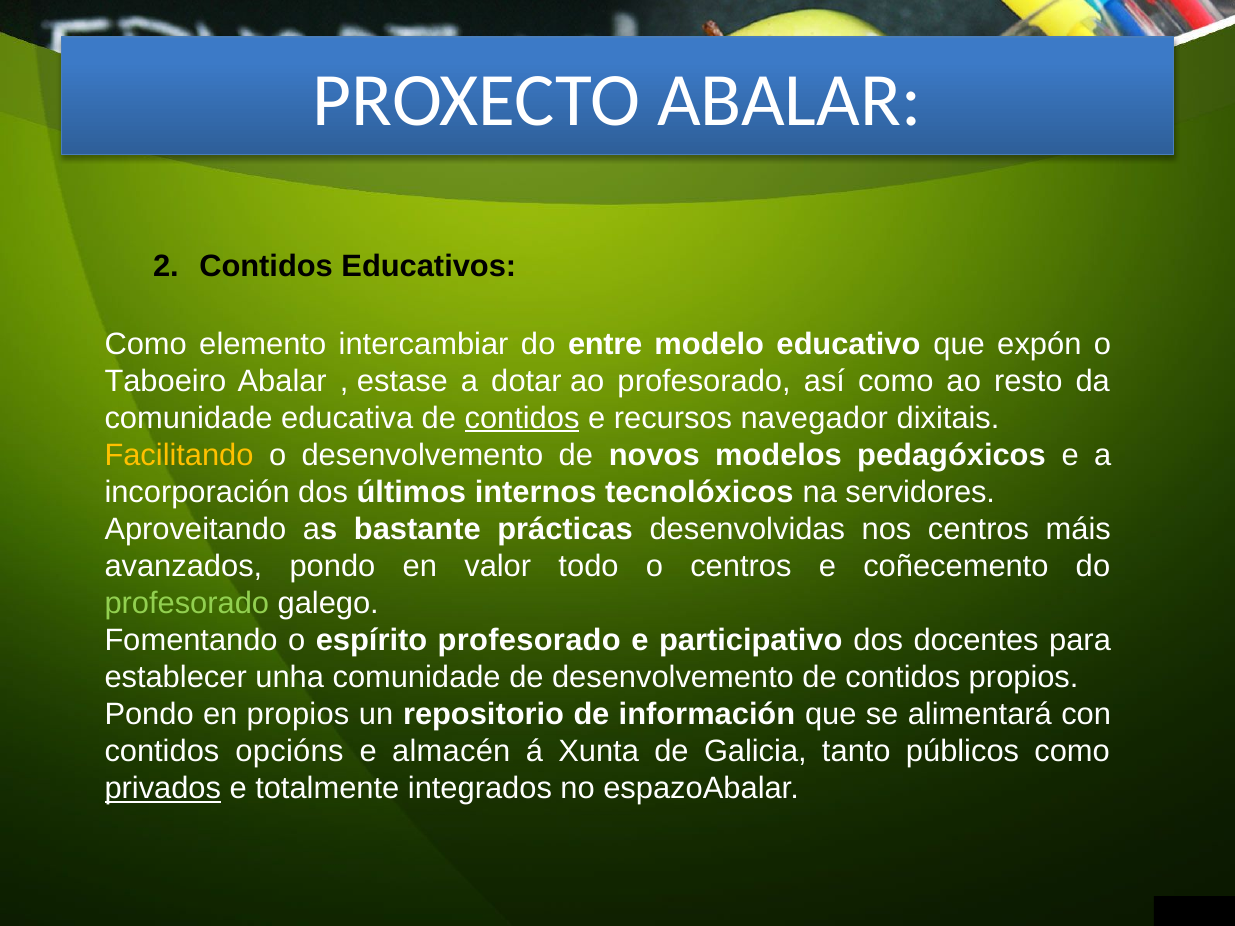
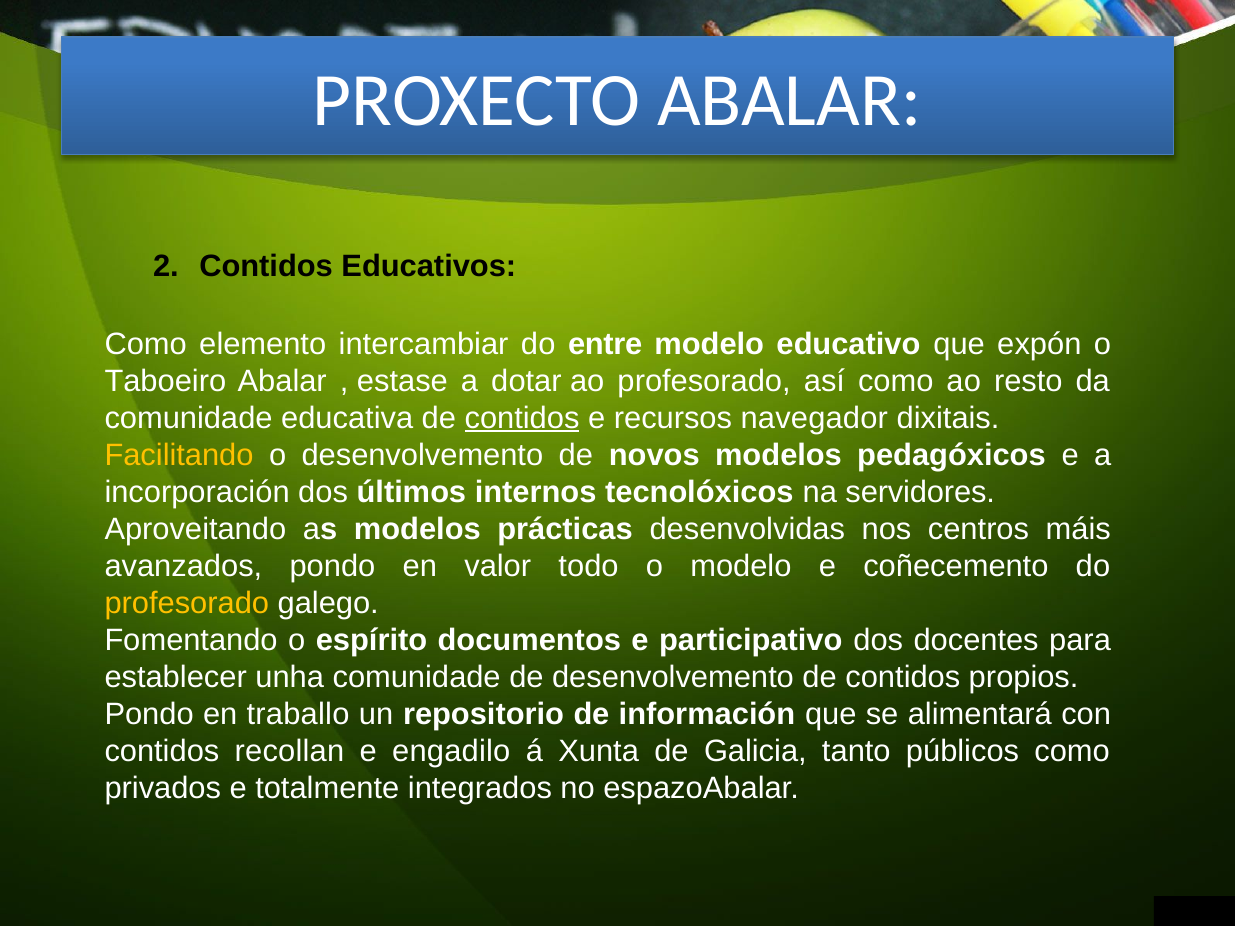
as bastante: bastante -> modelos (417, 529)
o centros: centros -> modelo (741, 566)
profesorado colour: light green -> yellow (187, 603)
espírito profesorado: profesorado -> documentos (529, 640)
en propios: propios -> traballo (298, 715)
opcións: opcións -> recollan (289, 752)
almacén: almacén -> engadilo (451, 752)
privados underline: present -> none (163, 789)
